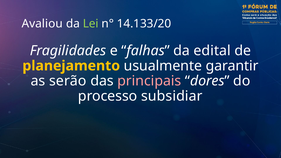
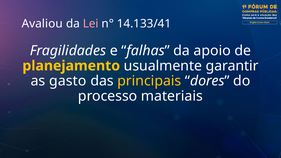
Lei colour: light green -> pink (91, 24)
14.133/20: 14.133/20 -> 14.133/41 (144, 24)
edital: edital -> apoio (212, 51)
serão: serão -> gasto (68, 81)
principais colour: pink -> yellow (149, 81)
subsidiar: subsidiar -> materiais (172, 96)
